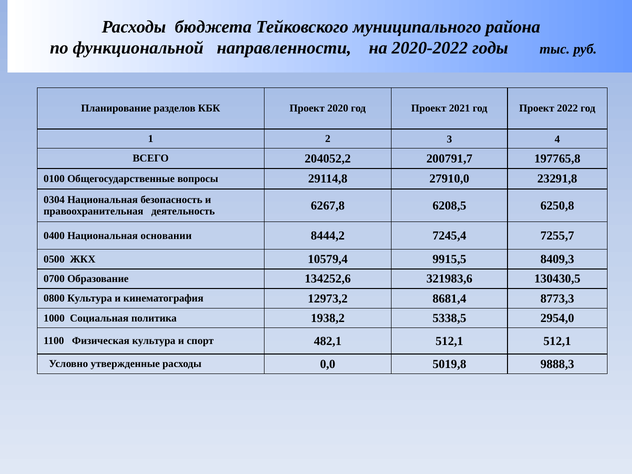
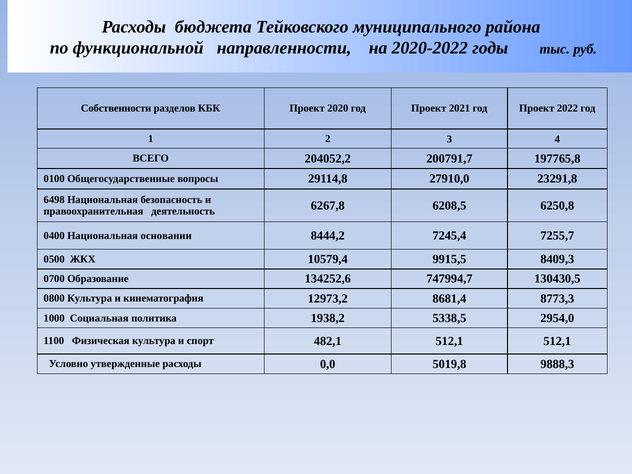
Планирование: Планирование -> Собственности (116, 108)
0304: 0304 -> 6498 (54, 200)
321983,6: 321983,6 -> 747994,7 (449, 279)
